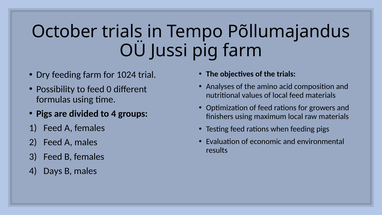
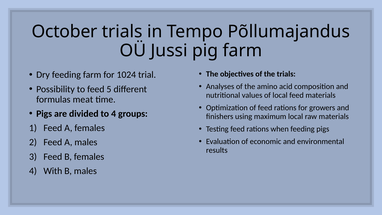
0: 0 -> 5 (109, 89)
formulas using: using -> meat (83, 99)
Days: Days -> With (53, 171)
